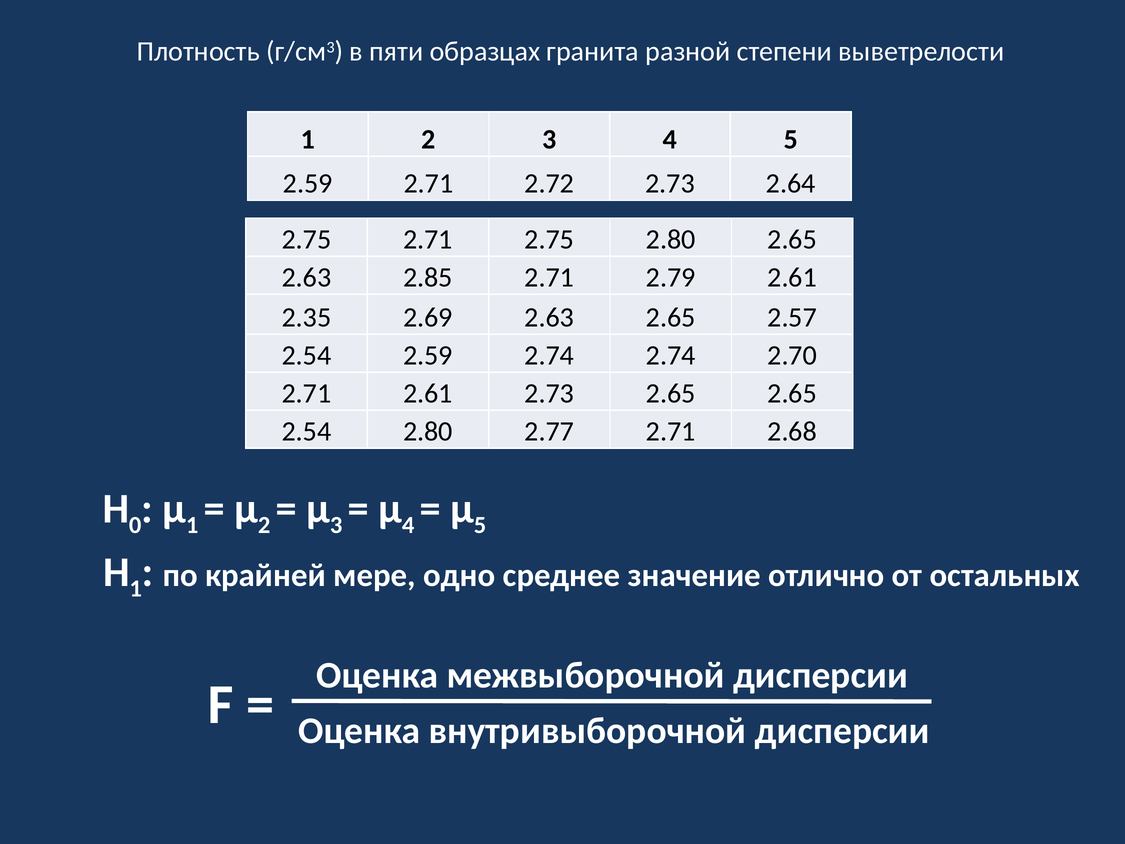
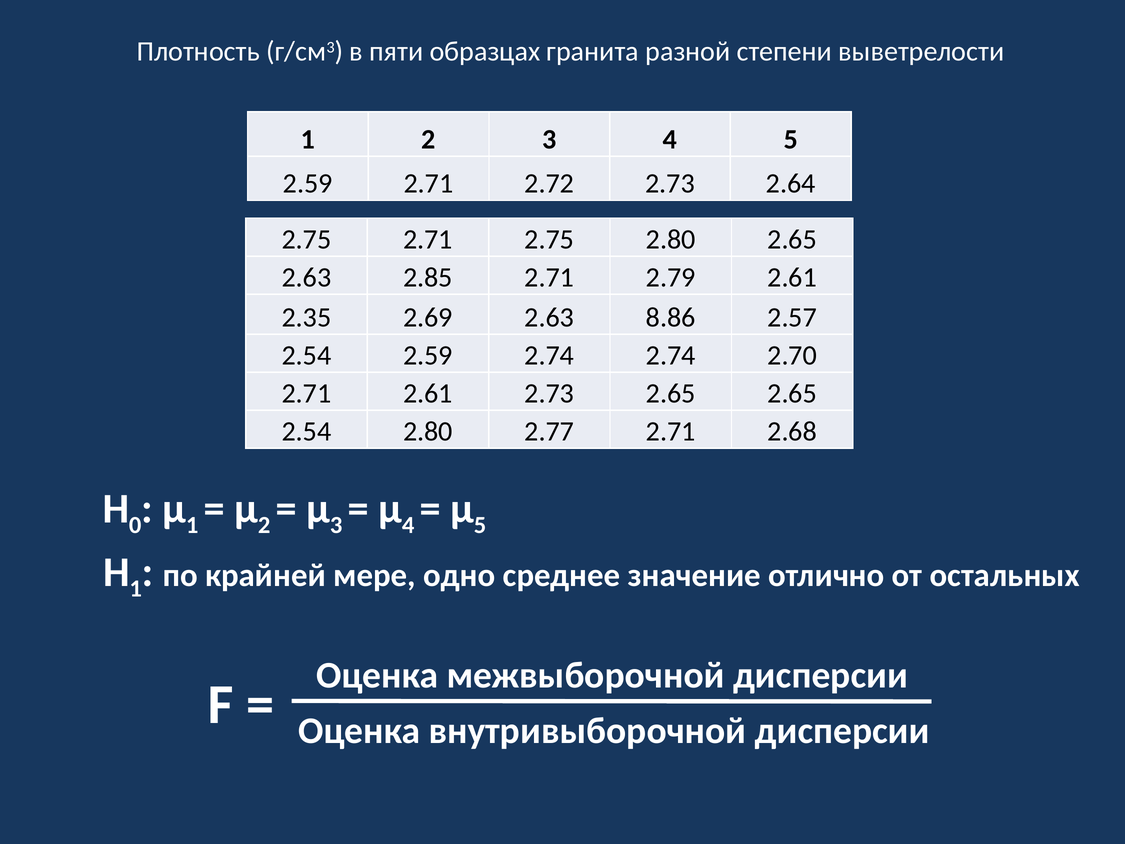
2.63 2.65: 2.65 -> 8.86 (671, 317)
